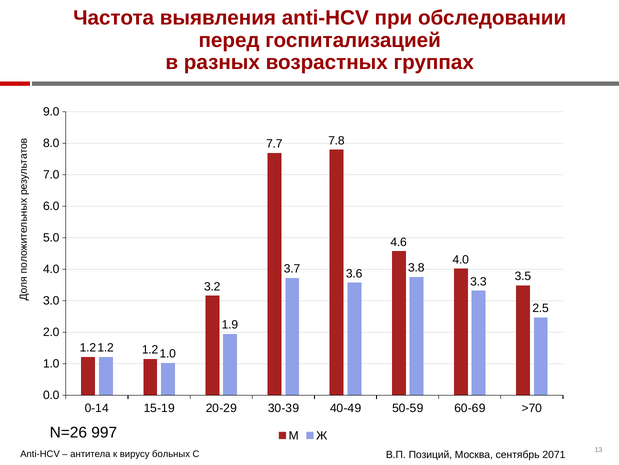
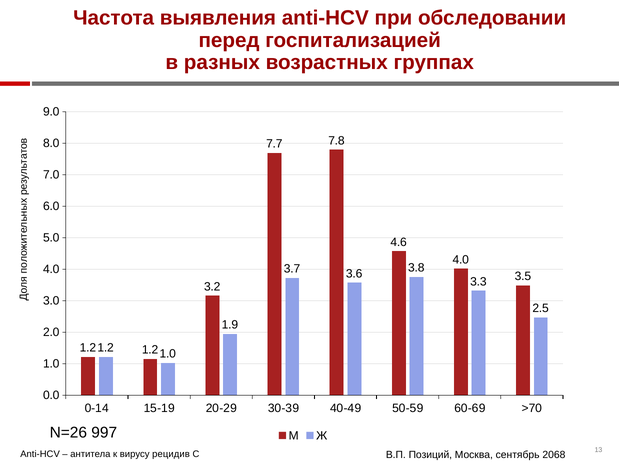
больных: больных -> рецидив (171, 453)
2071: 2071 -> 2068 (554, 454)
